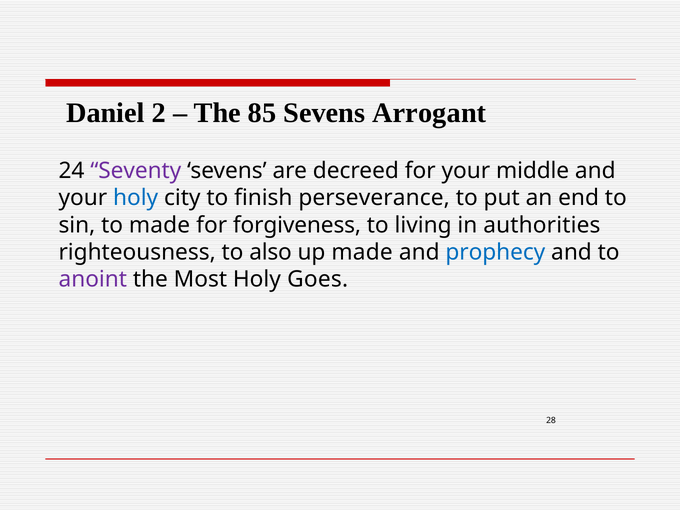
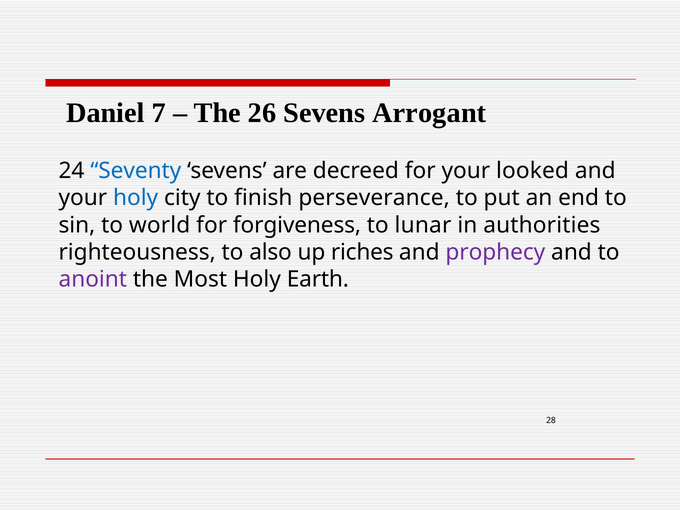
2: 2 -> 7 (159, 113)
85: 85 -> 26 (262, 113)
Seventy colour: purple -> blue (136, 171)
middle: middle -> looked (533, 171)
to made: made -> world (160, 225)
living: living -> lunar (423, 225)
up made: made -> riches (362, 252)
prophecy colour: blue -> purple (495, 252)
Goes: Goes -> Earth (318, 279)
